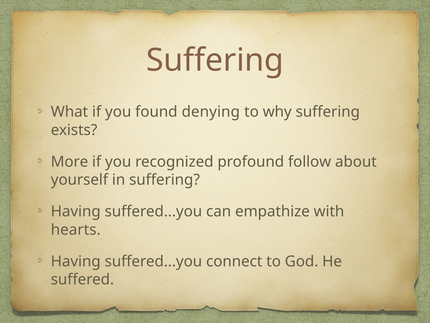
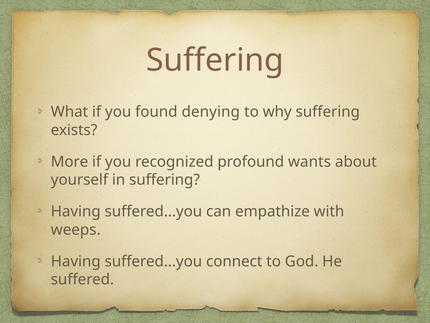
follow: follow -> wants (310, 162)
hearts: hearts -> weeps (76, 229)
